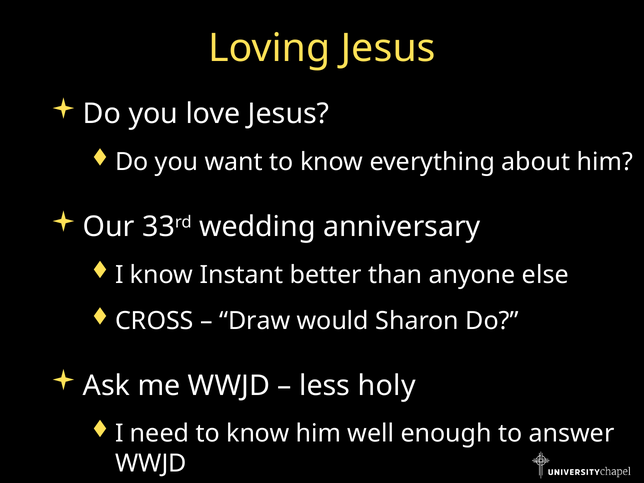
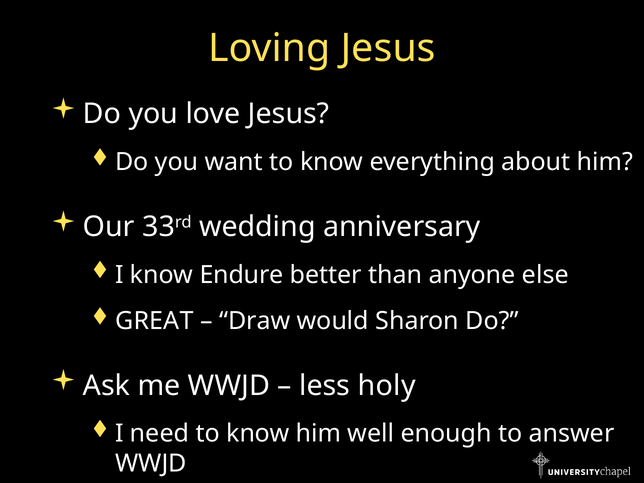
Instant: Instant -> Endure (242, 275)
CROSS: CROSS -> GREAT (154, 321)
